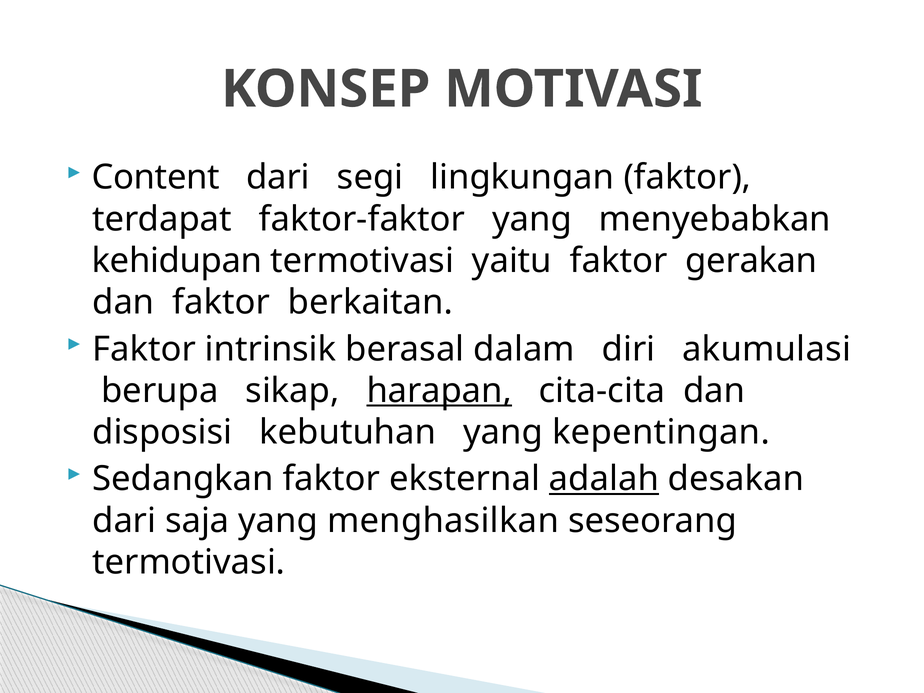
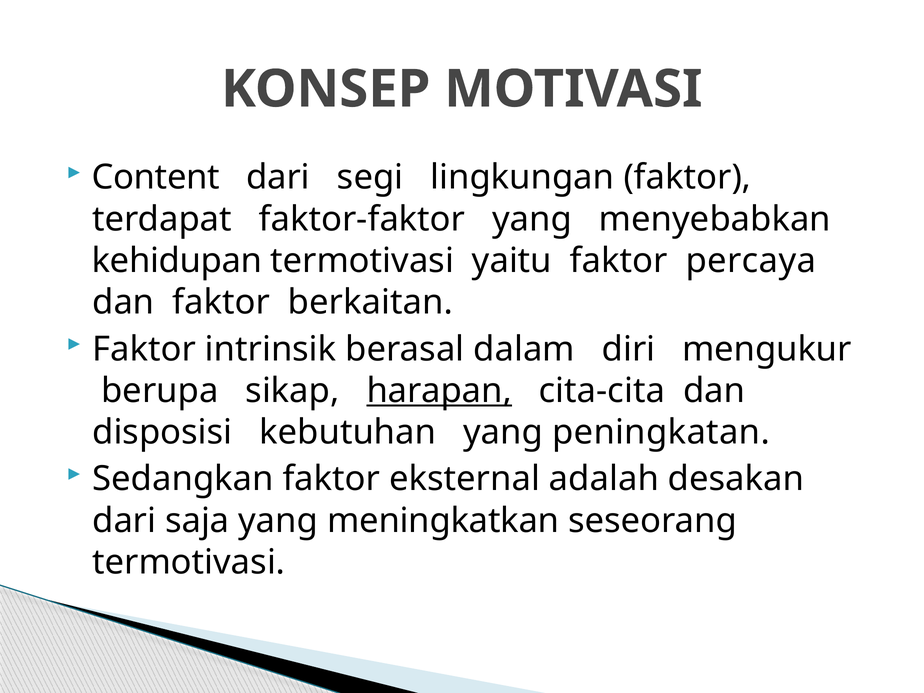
gerakan: gerakan -> percaya (751, 261)
akumulasi: akumulasi -> mengukur (767, 349)
kepentingan: kepentingan -> peningkatan (661, 432)
adalah underline: present -> none (604, 479)
menghasilkan: menghasilkan -> meningkatkan (443, 521)
